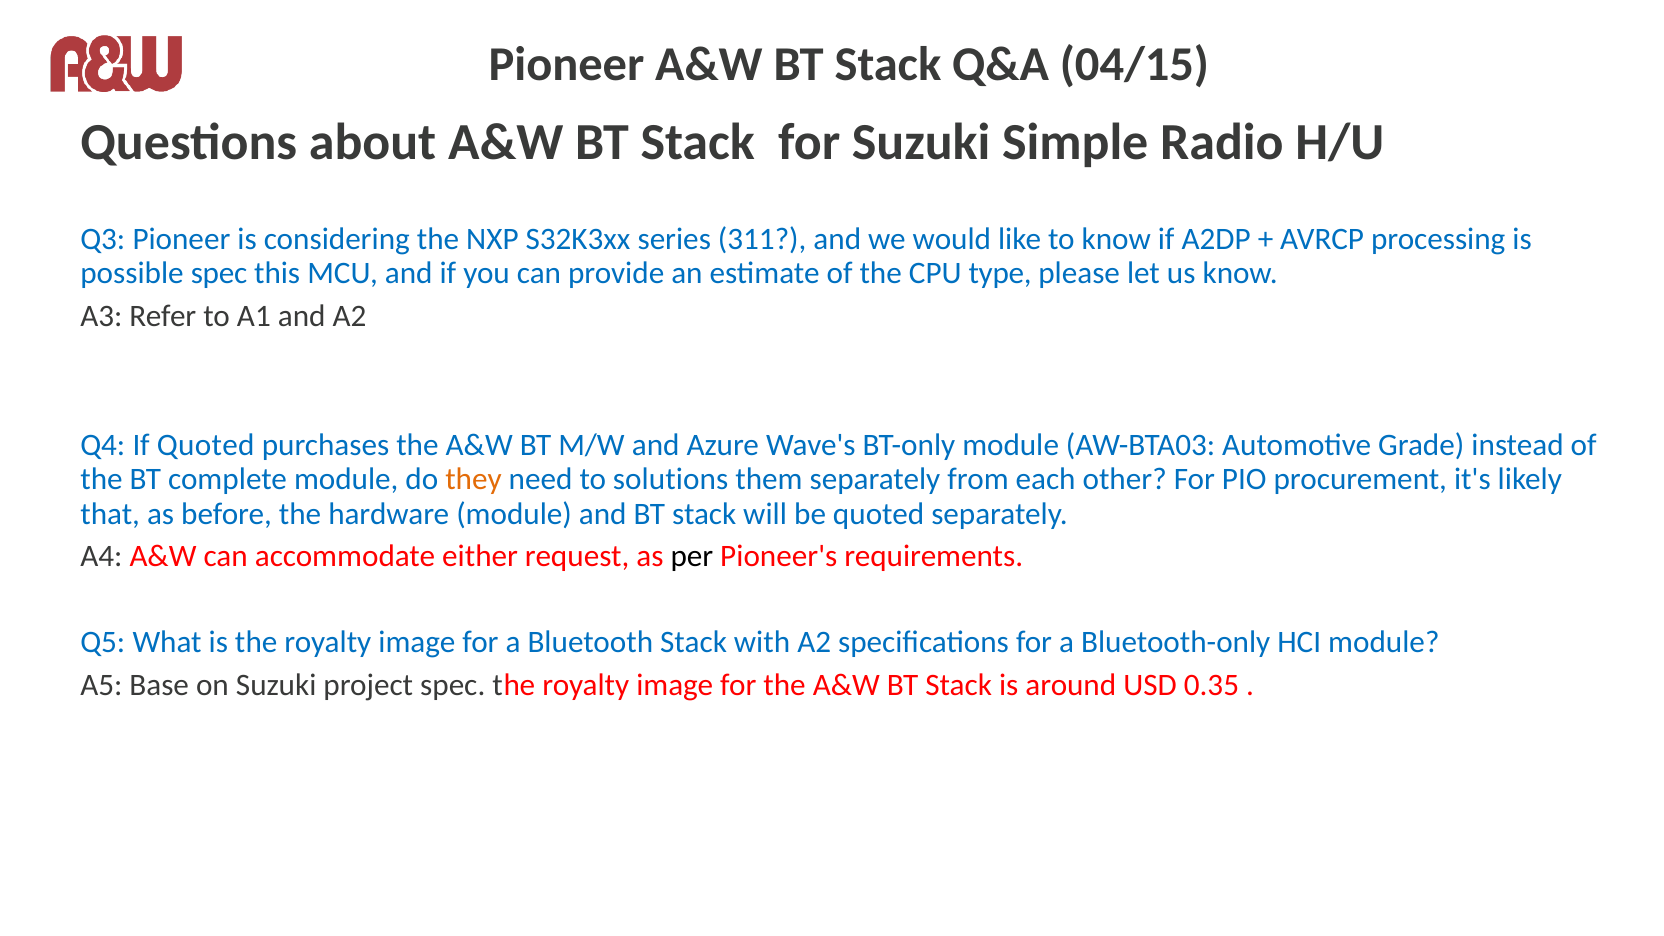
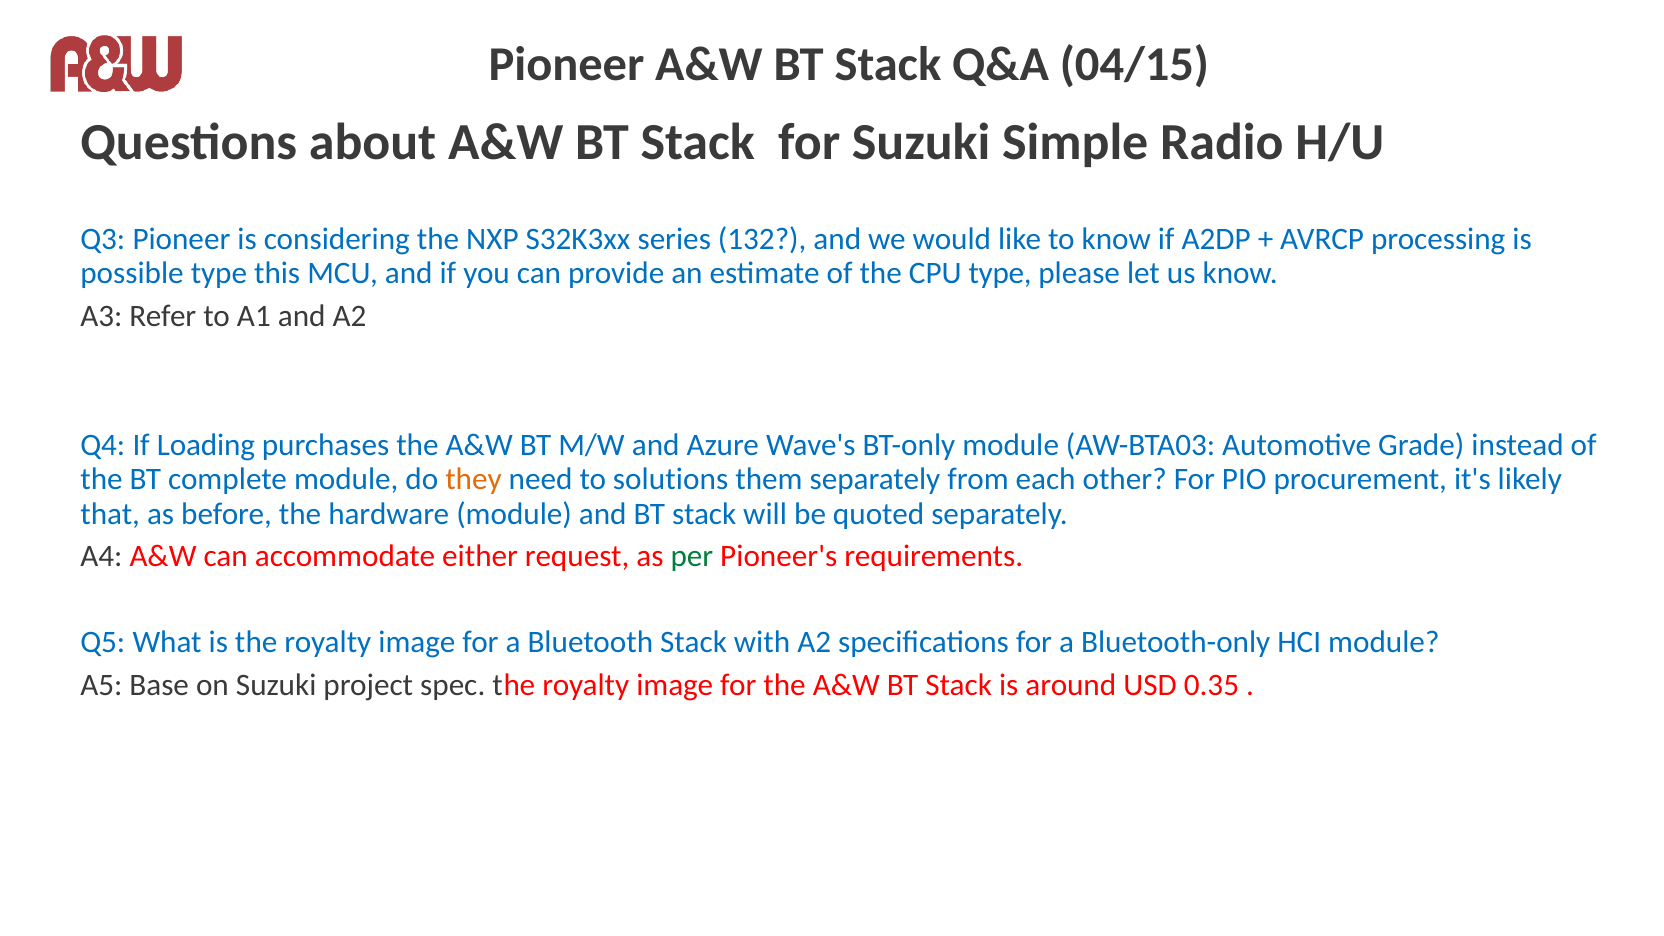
311: 311 -> 132 (762, 239)
possible spec: spec -> type (219, 273)
If Quoted: Quoted -> Loading (206, 445)
per colour: black -> green (692, 557)
